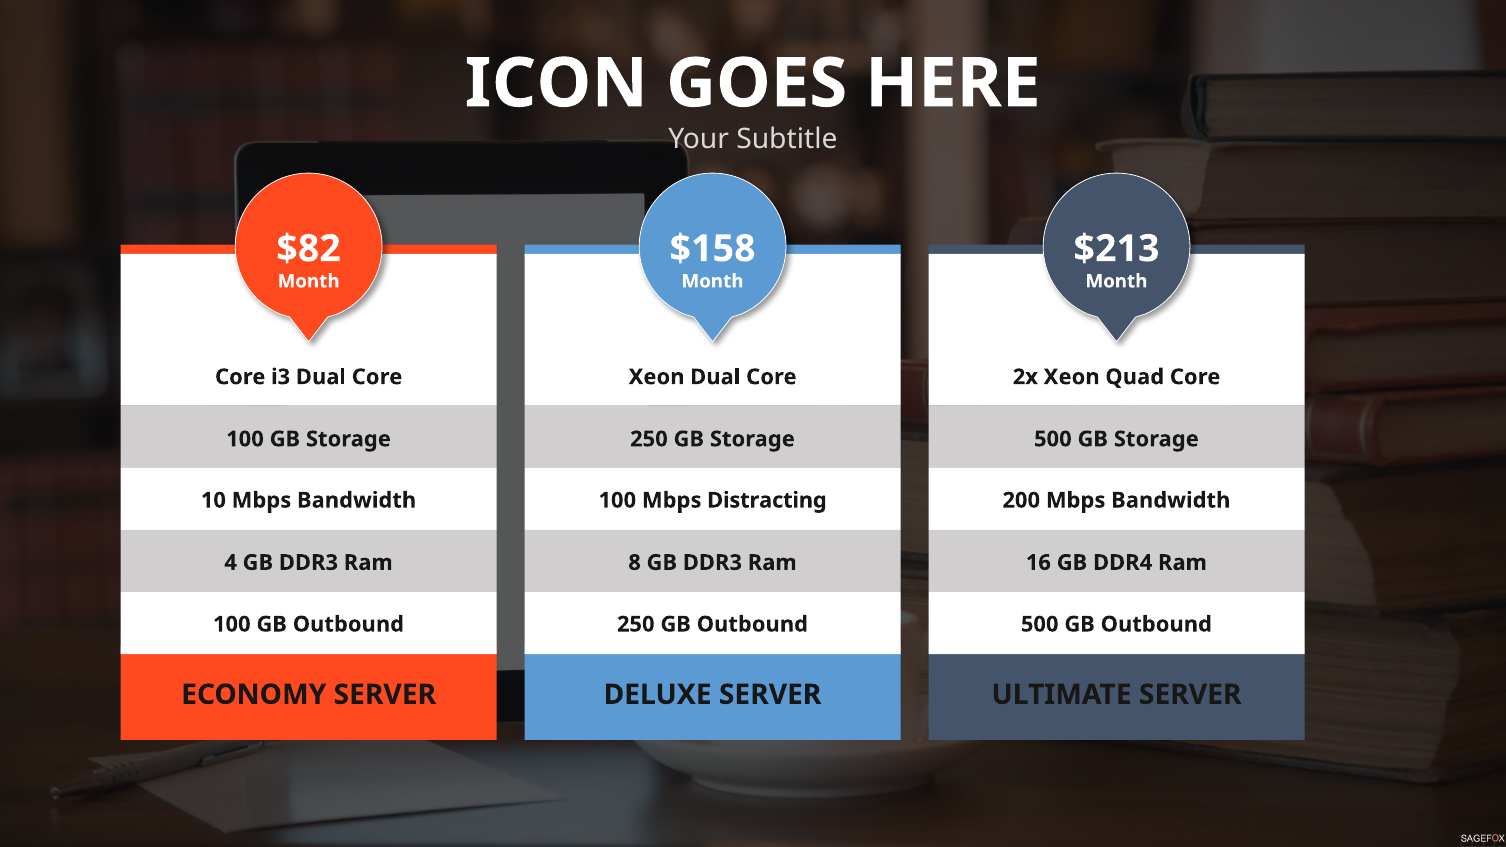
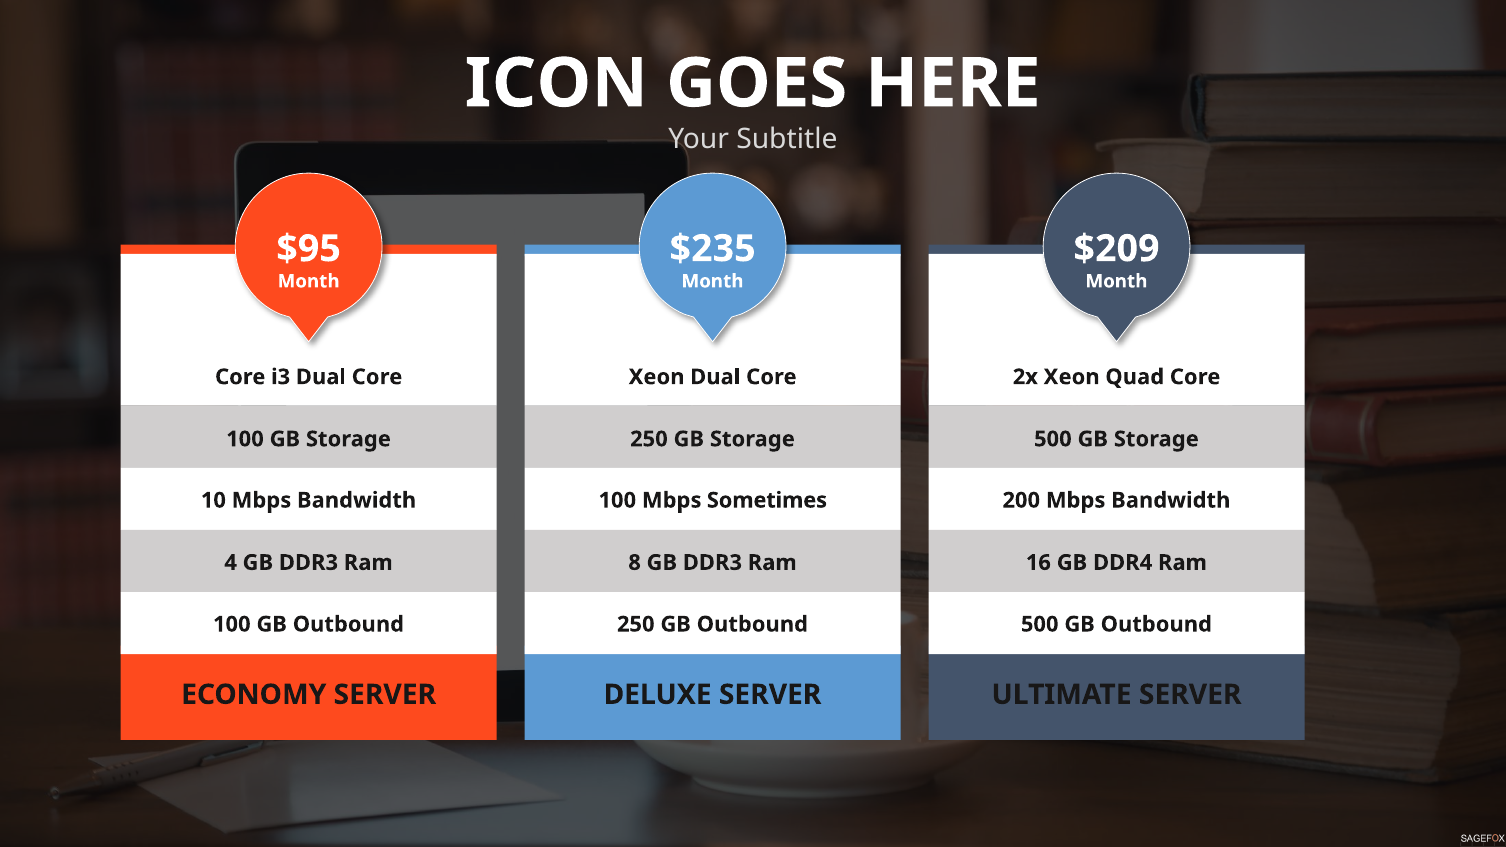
$82: $82 -> $95 (309, 249)
$158: $158 -> $235 (713, 249)
$213: $213 -> $209 (1117, 249)
Distracting: Distracting -> Sometimes (767, 500)
